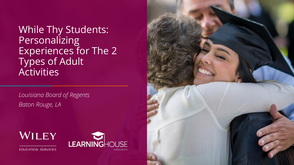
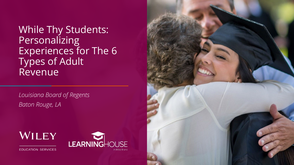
2: 2 -> 6 (114, 51)
Activities: Activities -> Revenue (39, 72)
